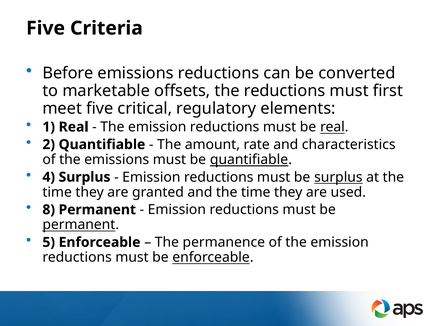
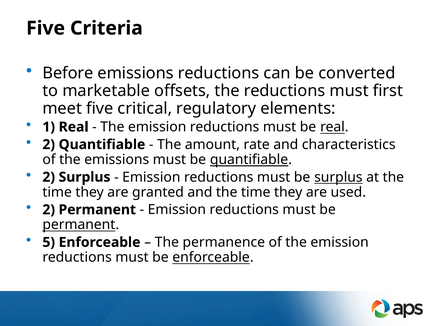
4: 4 -> 2 (49, 177)
8: 8 -> 2 (49, 210)
